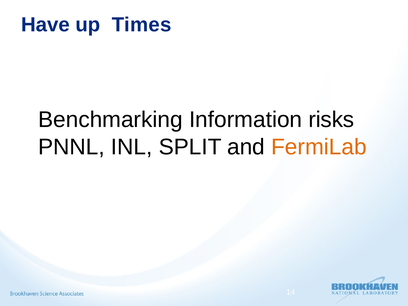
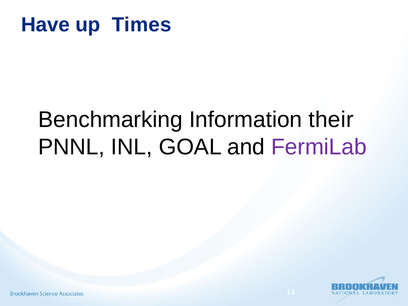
risks: risks -> their (331, 120)
SPLIT: SPLIT -> GOAL (190, 147)
FermiLab colour: orange -> purple (319, 147)
